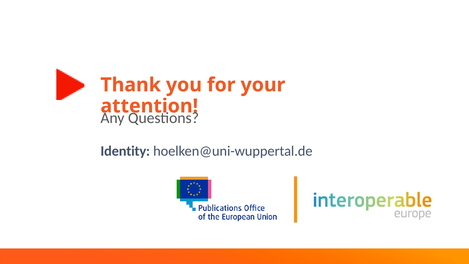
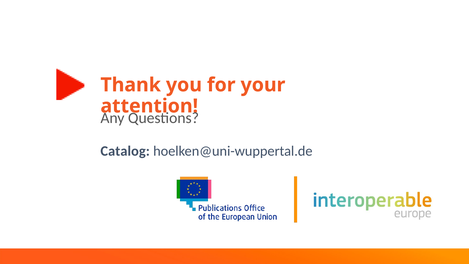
Identity: Identity -> Catalog (125, 151)
